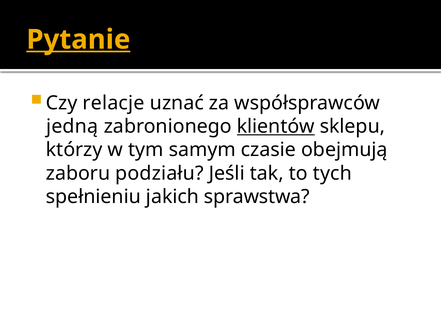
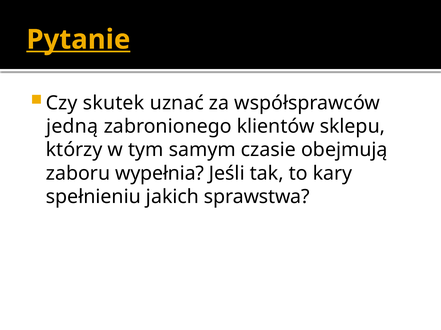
relacje: relacje -> skutek (114, 103)
klientów underline: present -> none (276, 127)
podziału: podziału -> wypełnia (160, 174)
tych: tych -> kary (333, 174)
